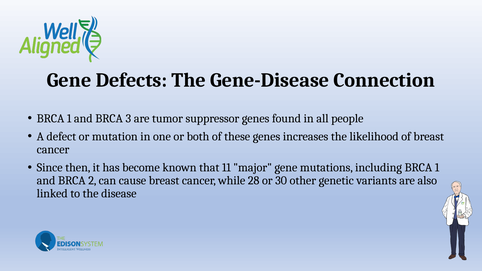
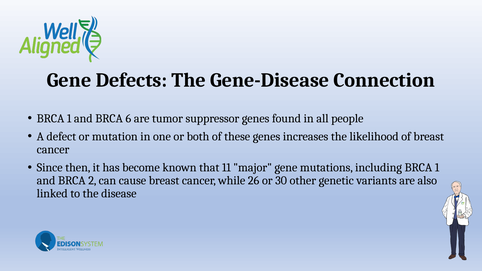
3: 3 -> 6 (128, 119)
28: 28 -> 26 (254, 181)
